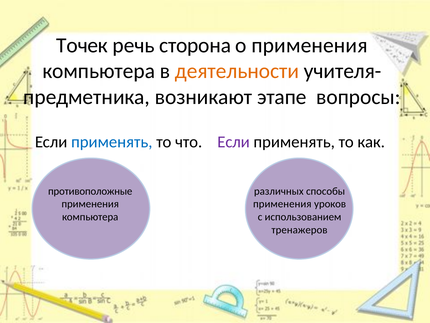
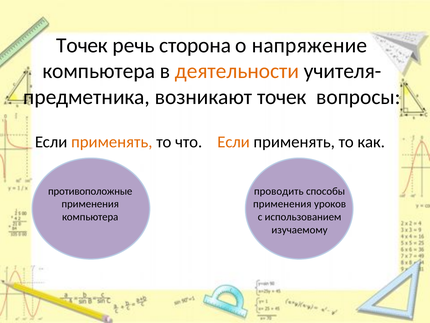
о применения: применения -> напряжение (309, 45)
возникают этапе: этапе -> точек (282, 97)
применять colour: blue -> orange (112, 142)
Если colour: purple -> orange (234, 142)
различных: различных -> проводить (279, 191)
тренажеров: тренажеров -> изучаемому (300, 230)
